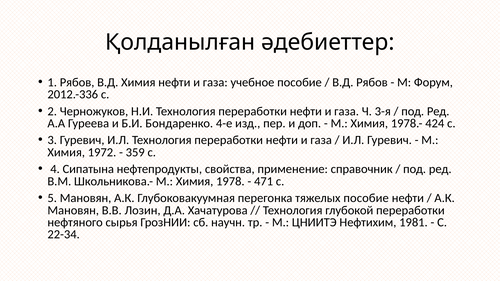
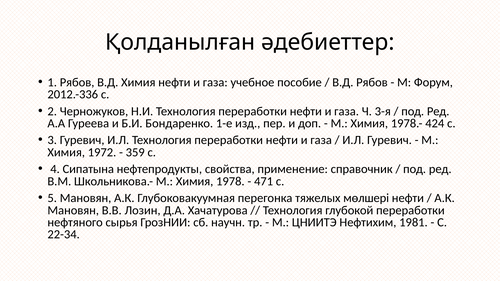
4-е: 4-е -> 1-е (224, 123)
тяжелых пособие: пособие -> мөлшері (366, 198)
